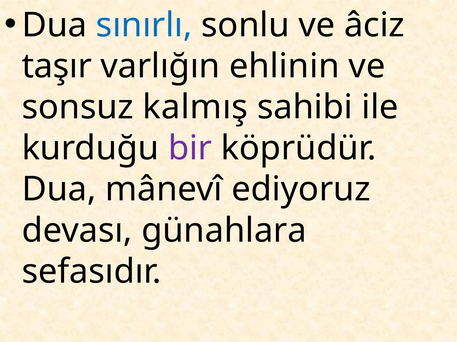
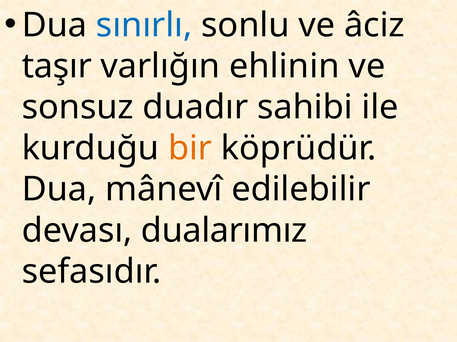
kalmış: kalmış -> duadır (195, 108)
bir colour: purple -> orange (190, 149)
ediyoruz: ediyoruz -> edilebilir (301, 190)
günahlara: günahlara -> dualarımız (224, 231)
